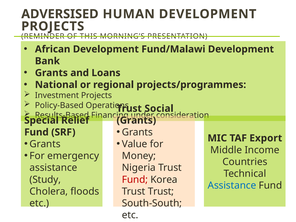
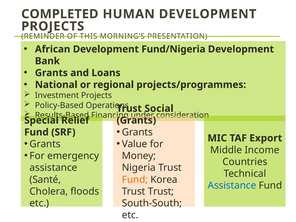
ADVERSISED: ADVERSISED -> COMPLETED (60, 14)
Fund/Malawi: Fund/Malawi -> Fund/Nigeria (173, 49)
Study: Study -> Santé (45, 180)
Fund colour: red -> orange (135, 180)
